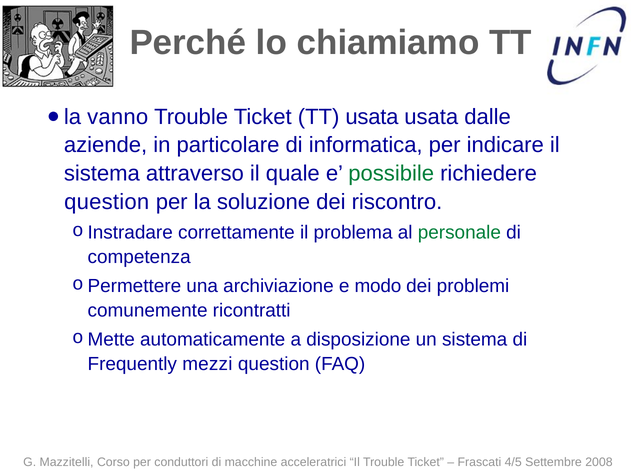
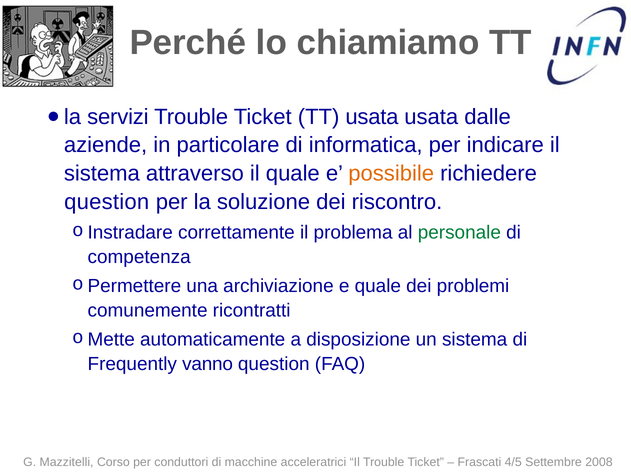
vanno: vanno -> servizi (118, 117)
possibile colour: green -> orange (391, 174)
e modo: modo -> quale (378, 286)
mezzi: mezzi -> vanno (208, 364)
